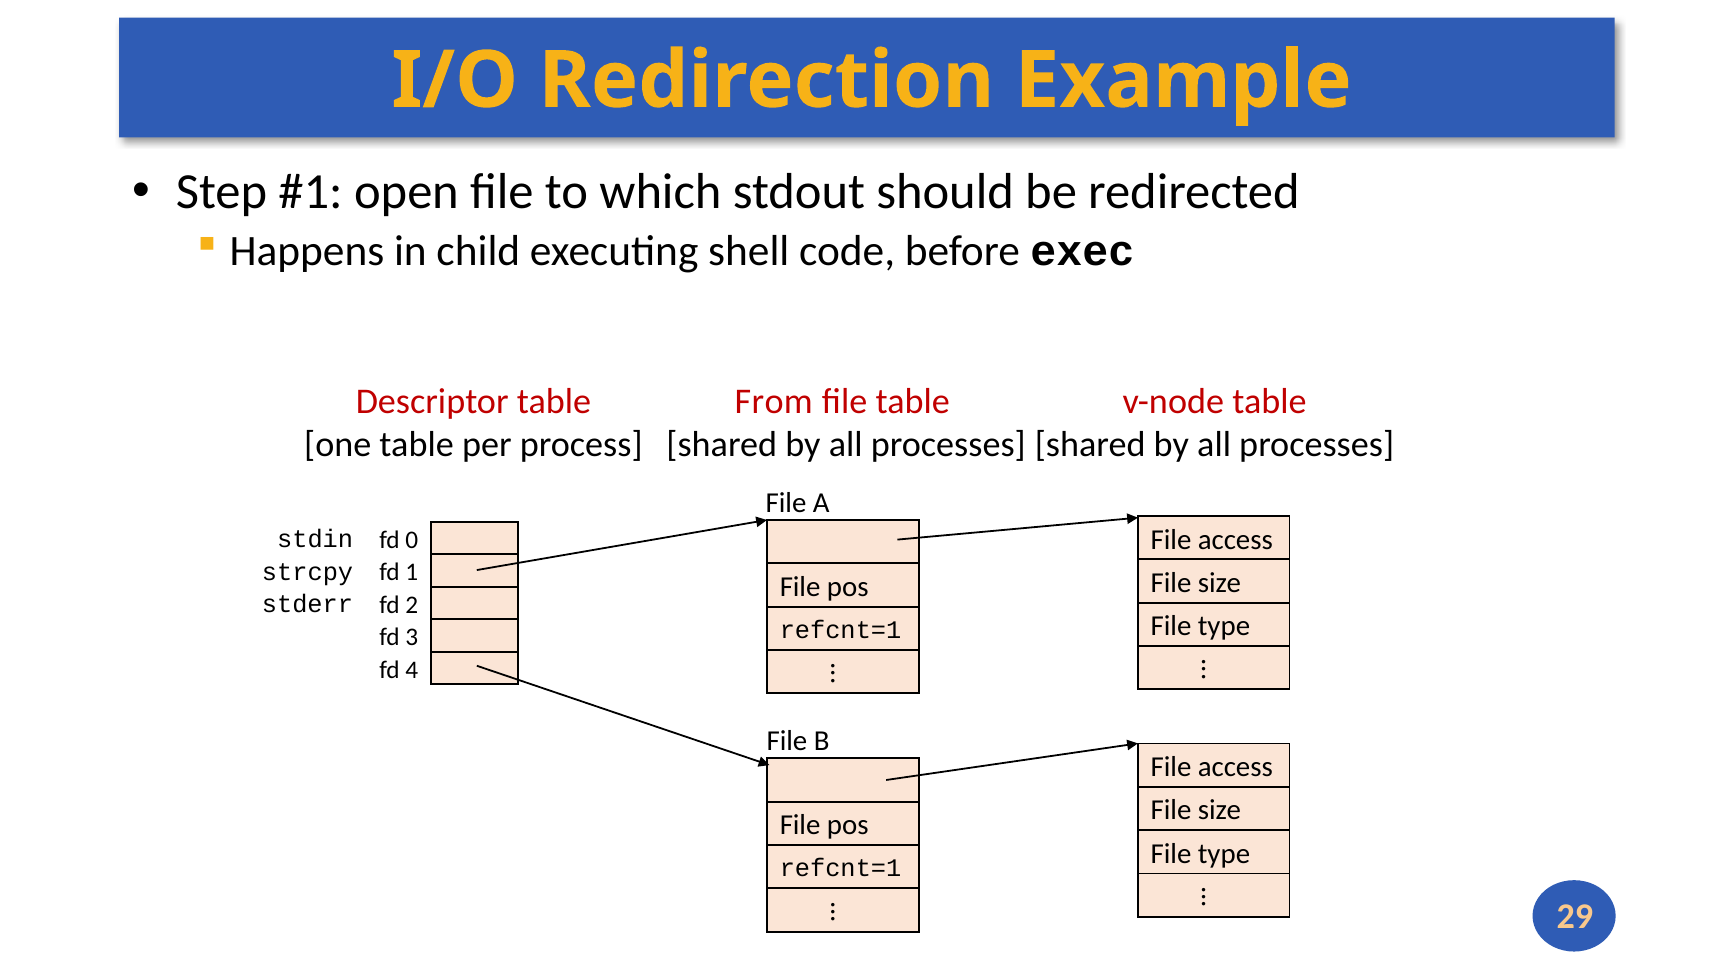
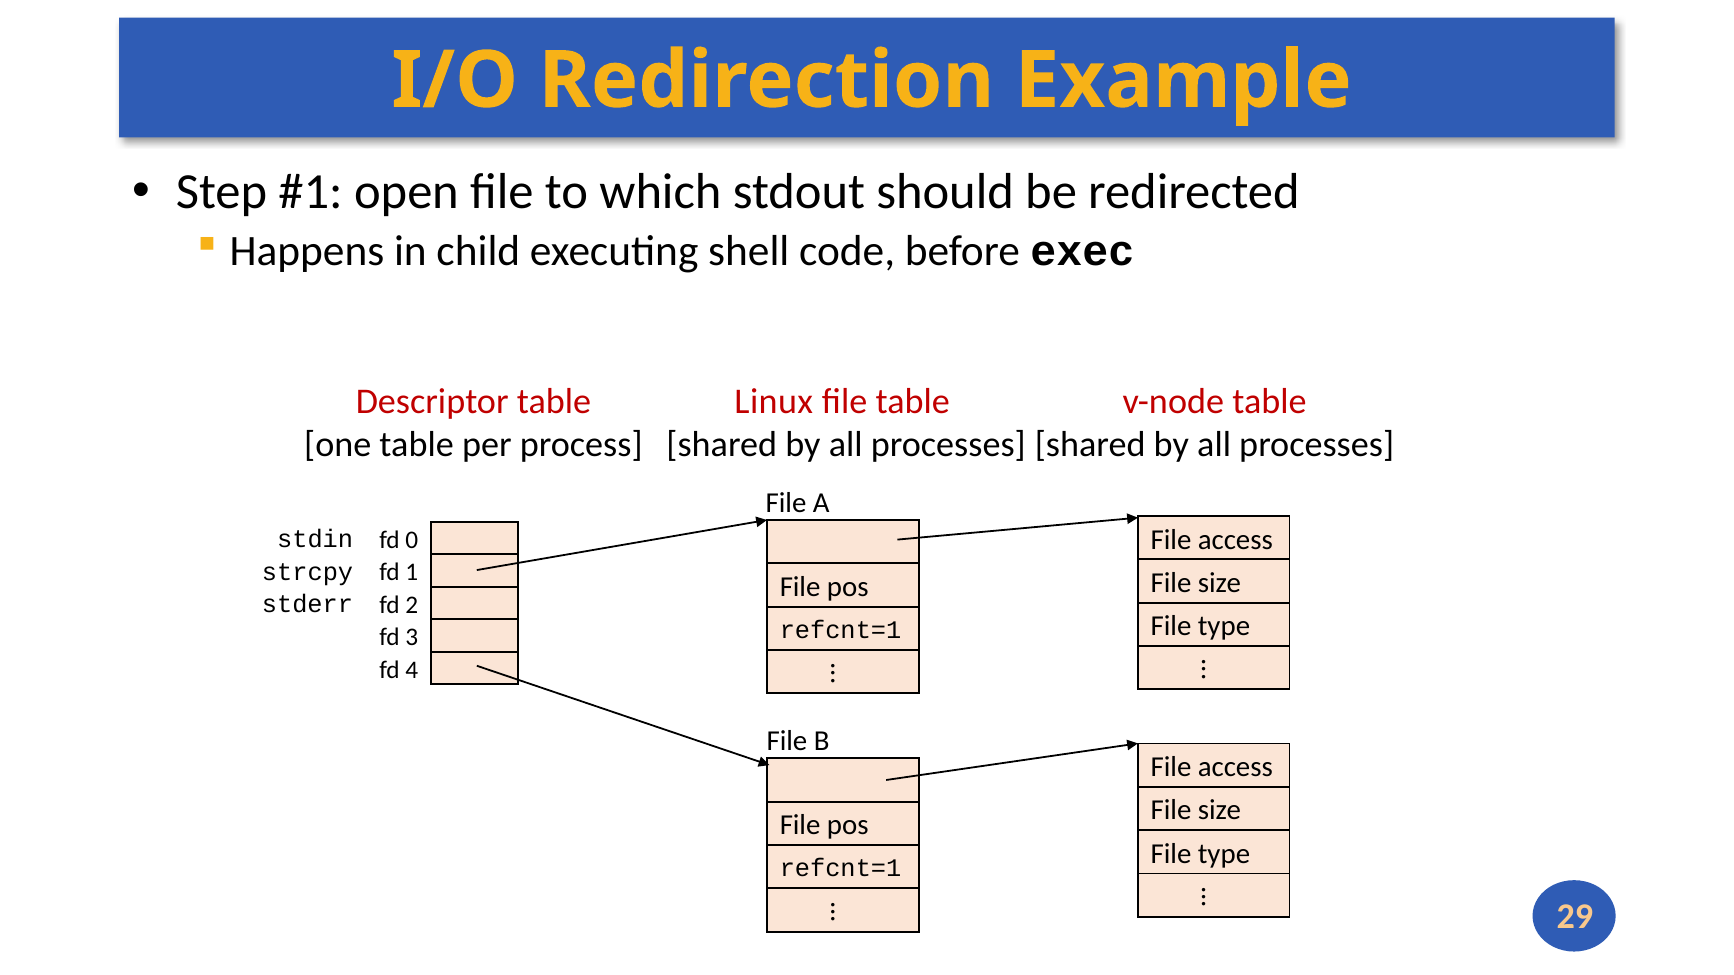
From: From -> Linux (774, 402)
